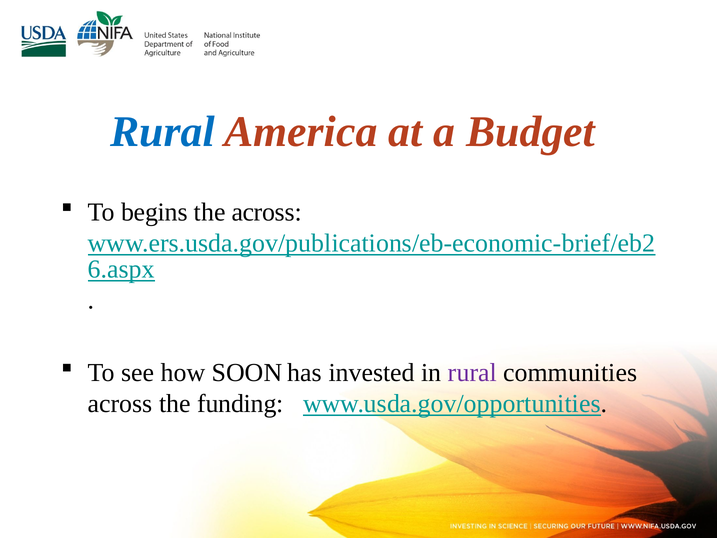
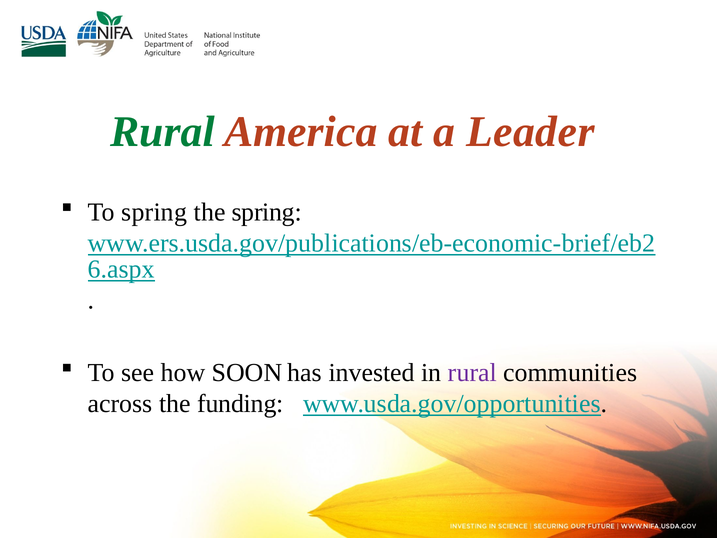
Rural colour: blue -> green (163, 132)
Budget: Budget -> Leader (530, 132)
To begins: begins -> spring (154, 212)
the across: across -> spring (267, 212)
